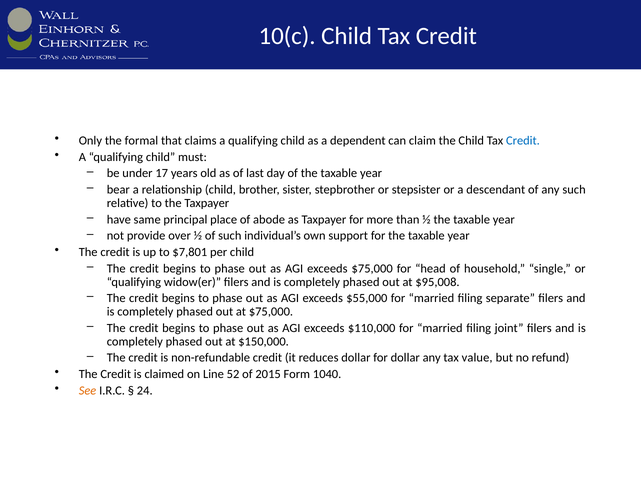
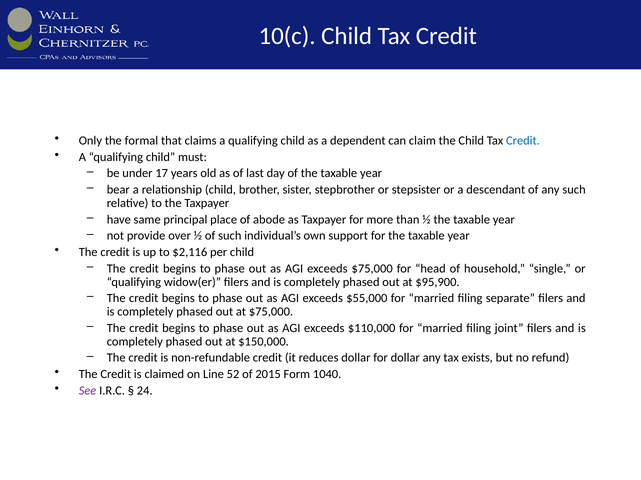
$7,801: $7,801 -> $2,116 (190, 253)
$95,008: $95,008 -> $95,900 (438, 282)
value: value -> exists (477, 358)
See colour: orange -> purple (88, 391)
